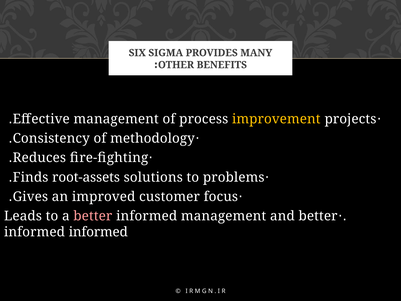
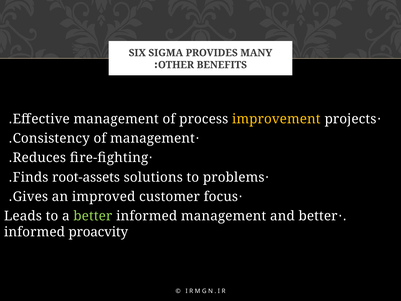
of methodology: methodology -> management (152, 138)
better colour: pink -> light green (93, 216)
informed informed: informed -> proacvity (98, 232)
